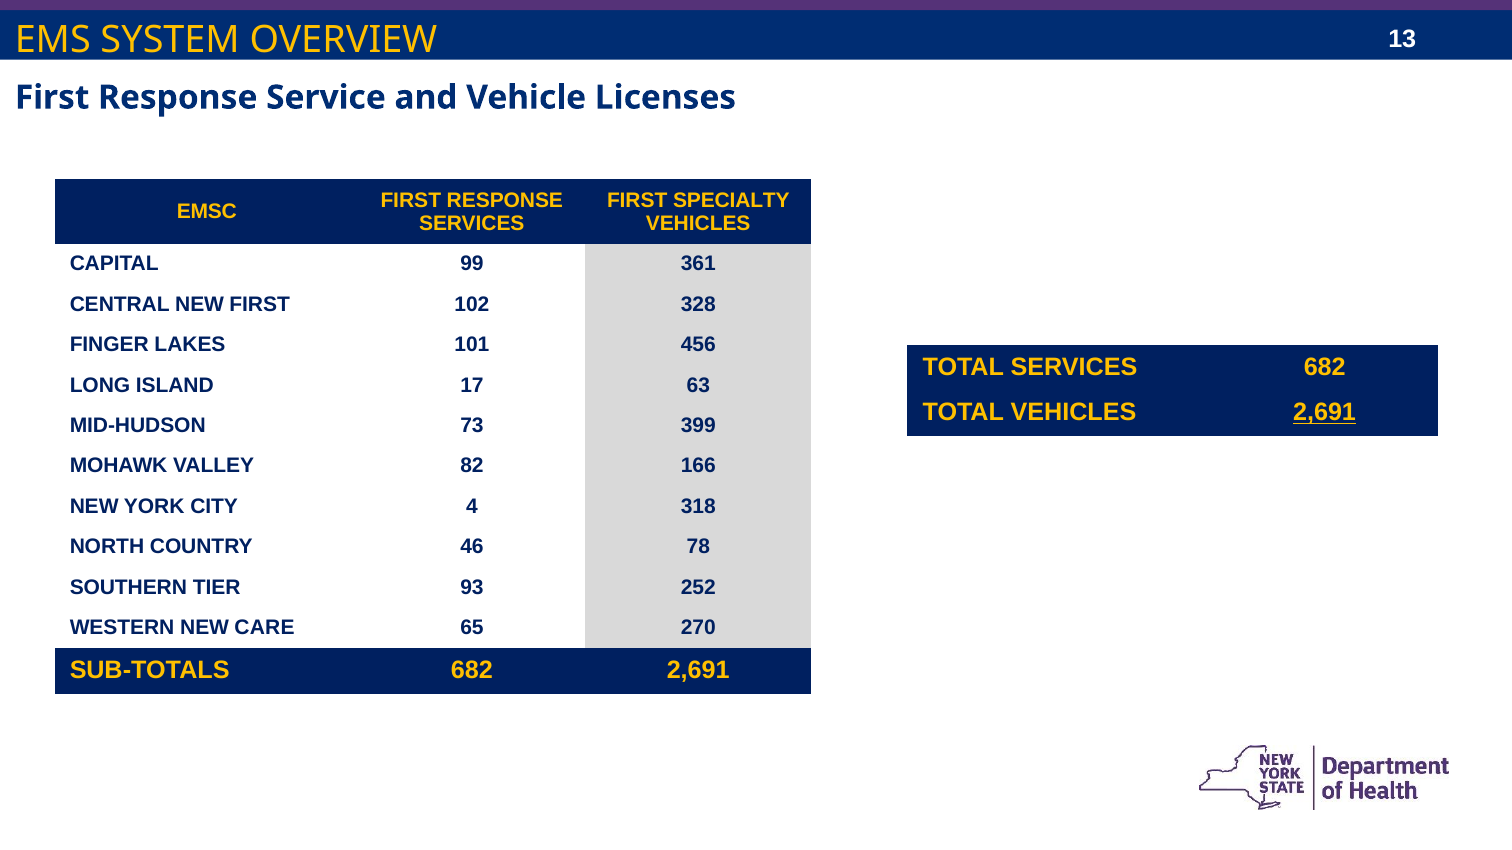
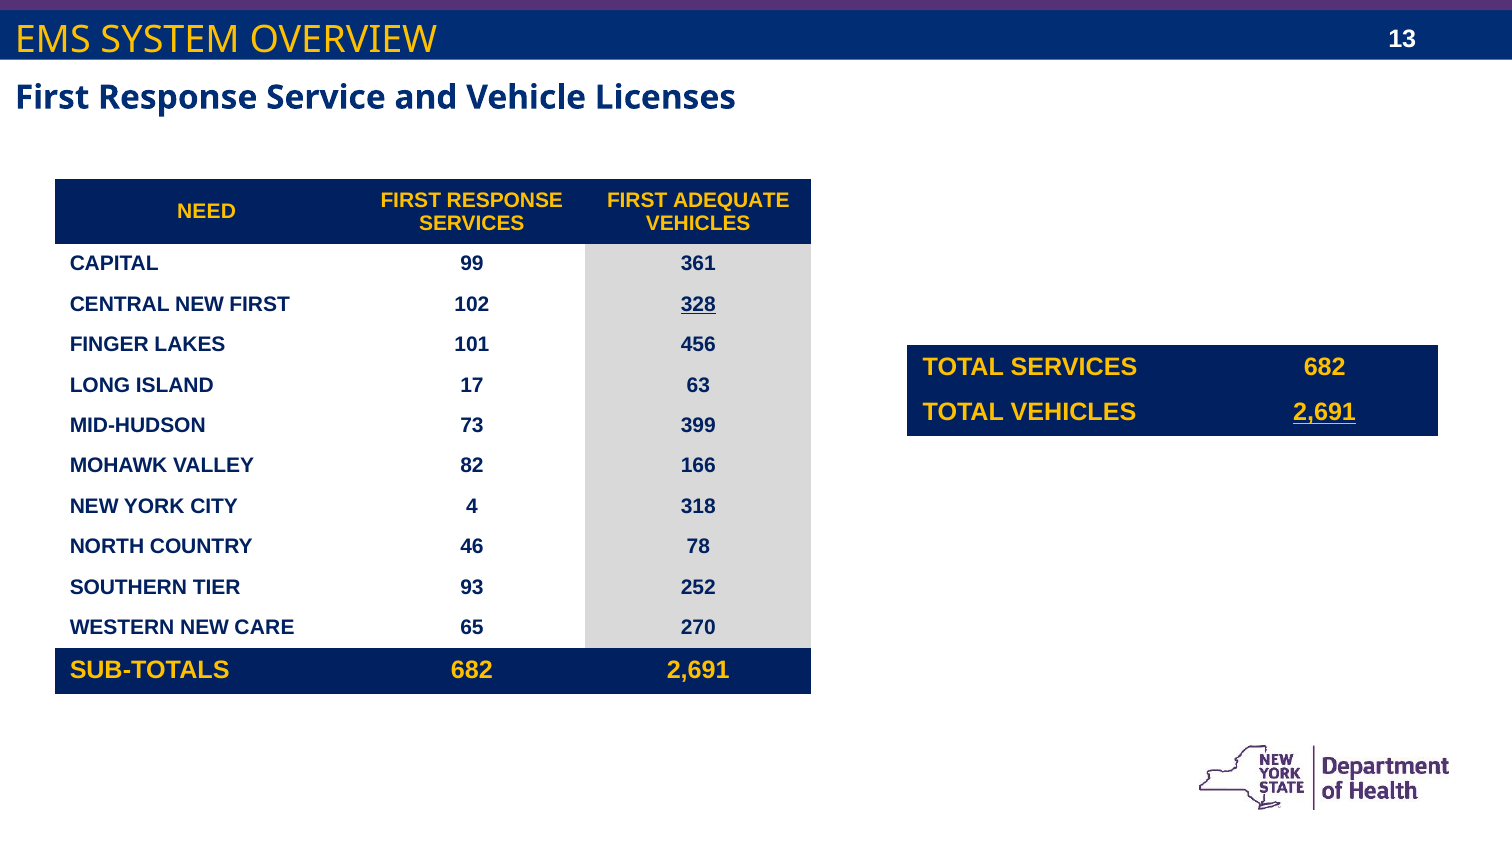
SPECIALTY: SPECIALTY -> ADEQUATE (731, 200)
EMSC: EMSC -> NEED (207, 212)
328 underline: none -> present (698, 305)
